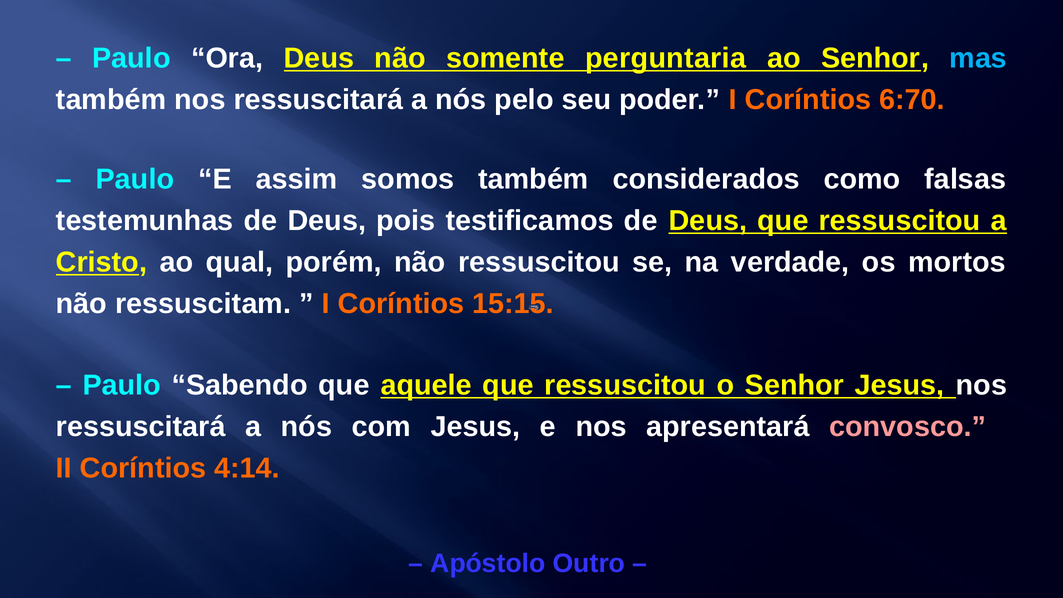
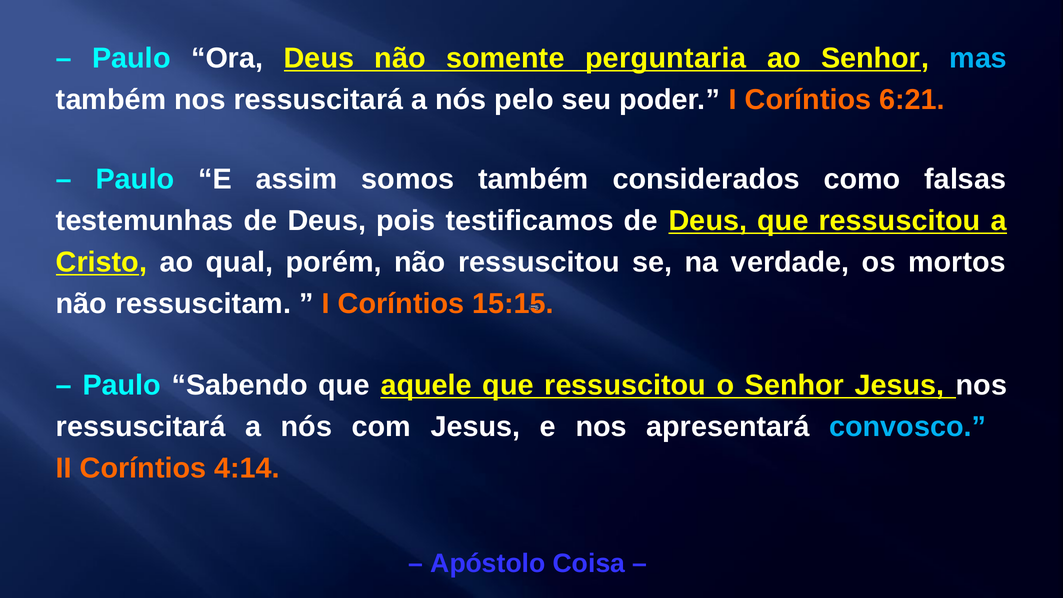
6:70: 6:70 -> 6:21 (912, 100)
convosco colour: pink -> light blue (908, 427)
Outro: Outro -> Coisa (589, 564)
